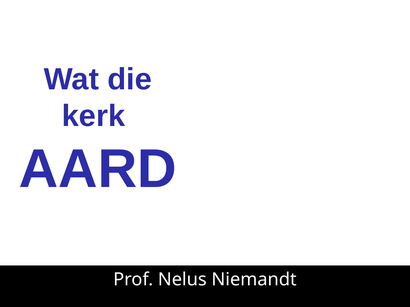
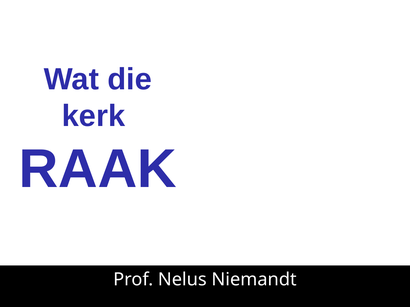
AARD: AARD -> RAAK (98, 169)
